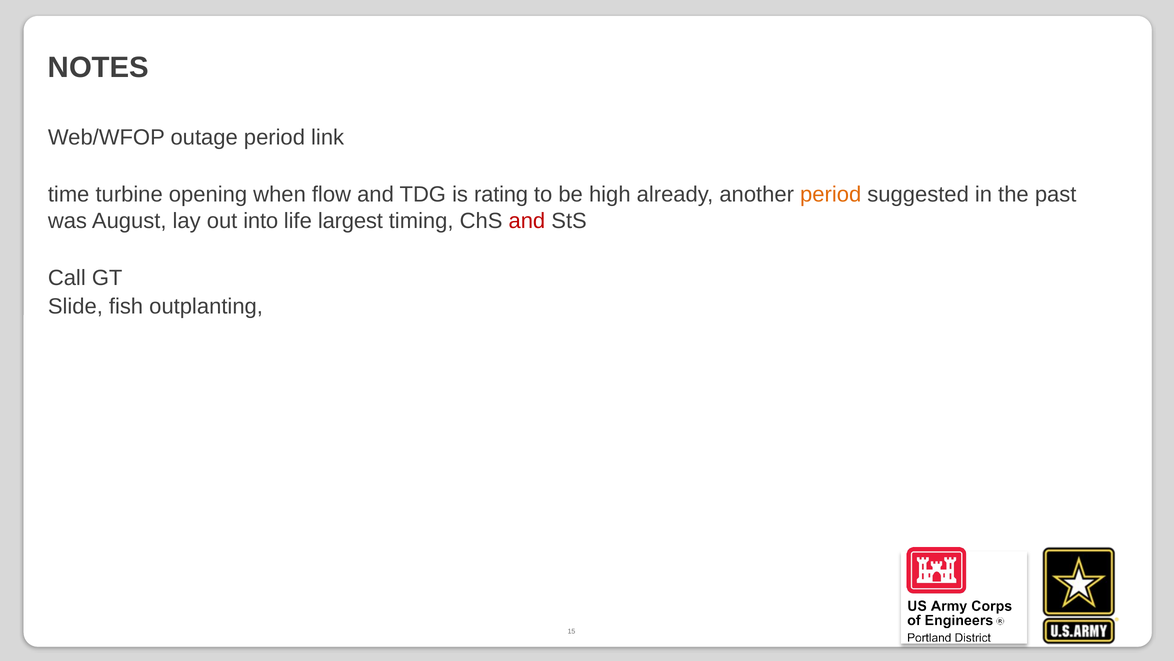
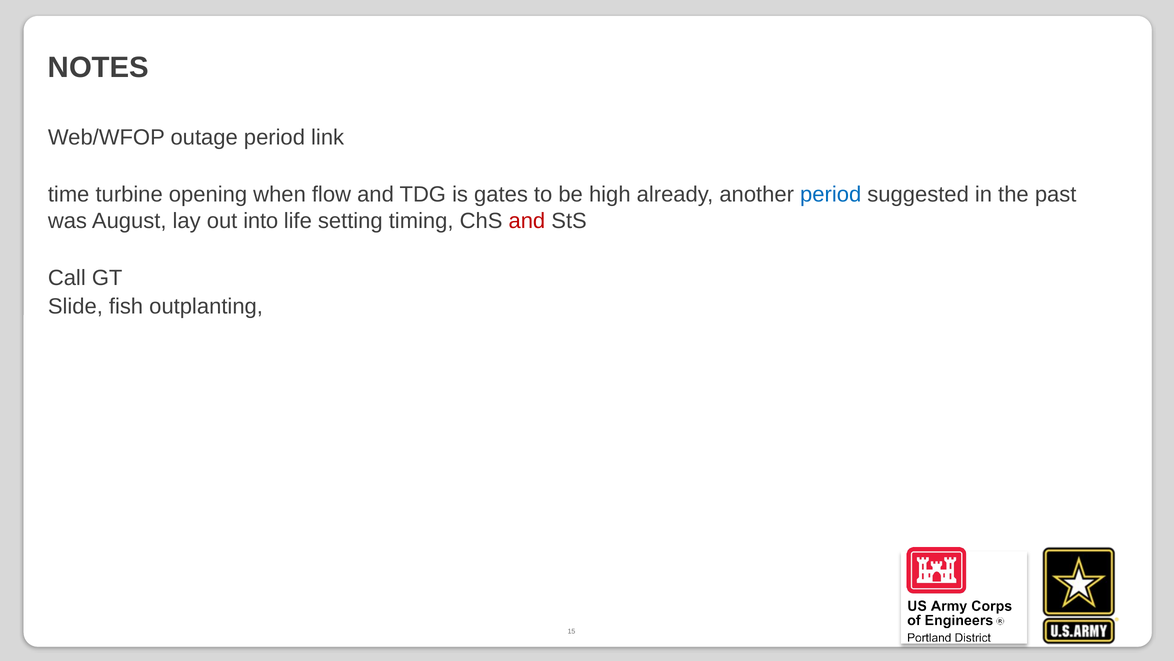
rating: rating -> gates (501, 194)
period colour: orange -> blue (831, 194)
largest: largest -> setting (350, 221)
